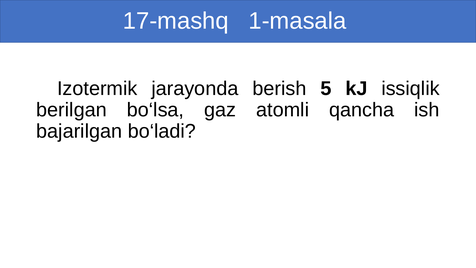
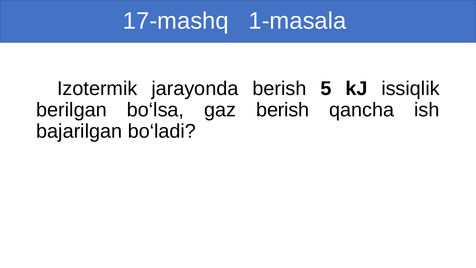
gaz atomli: atomli -> berish (283, 110)
